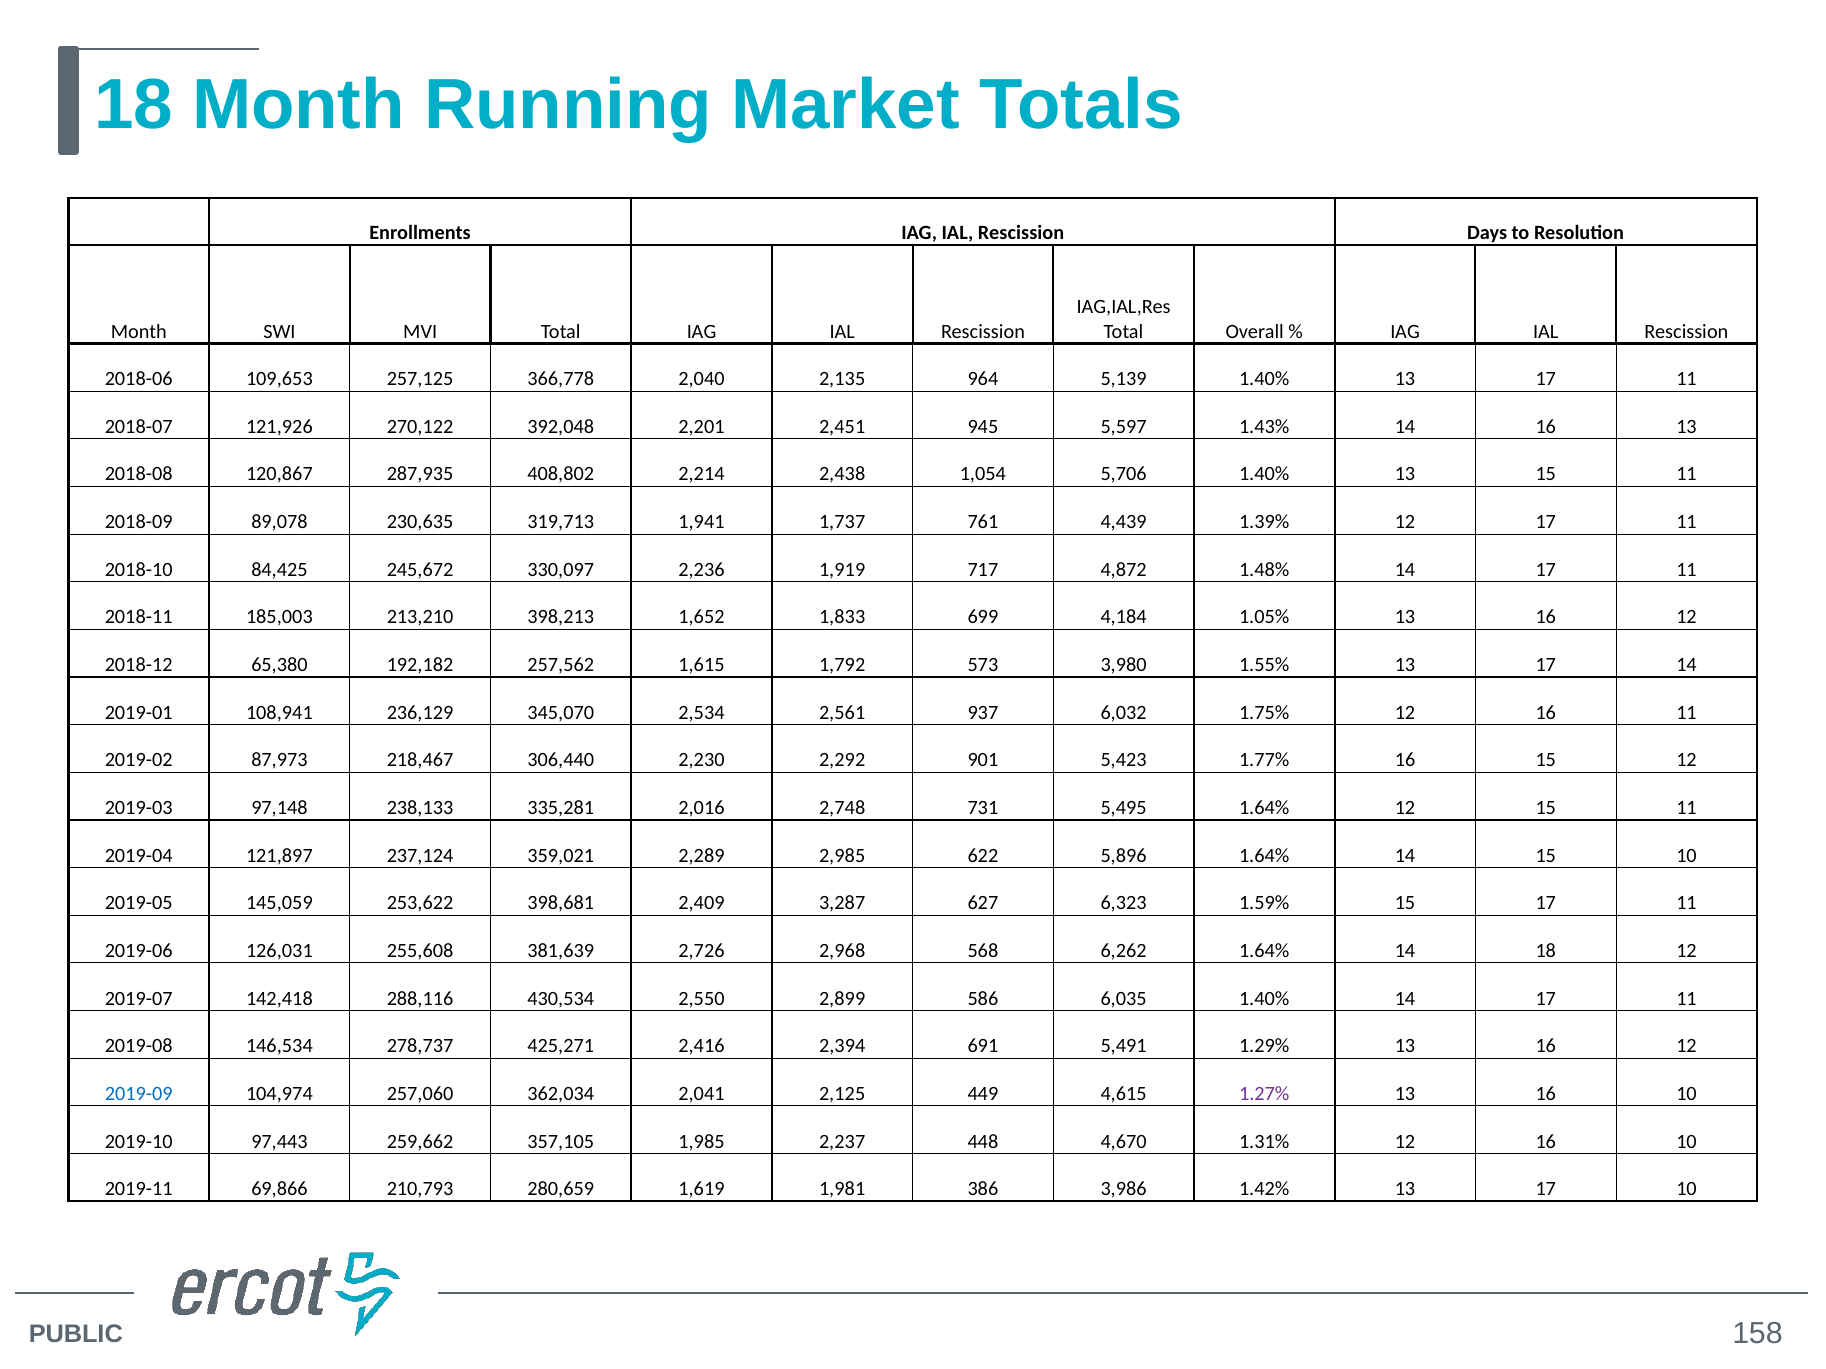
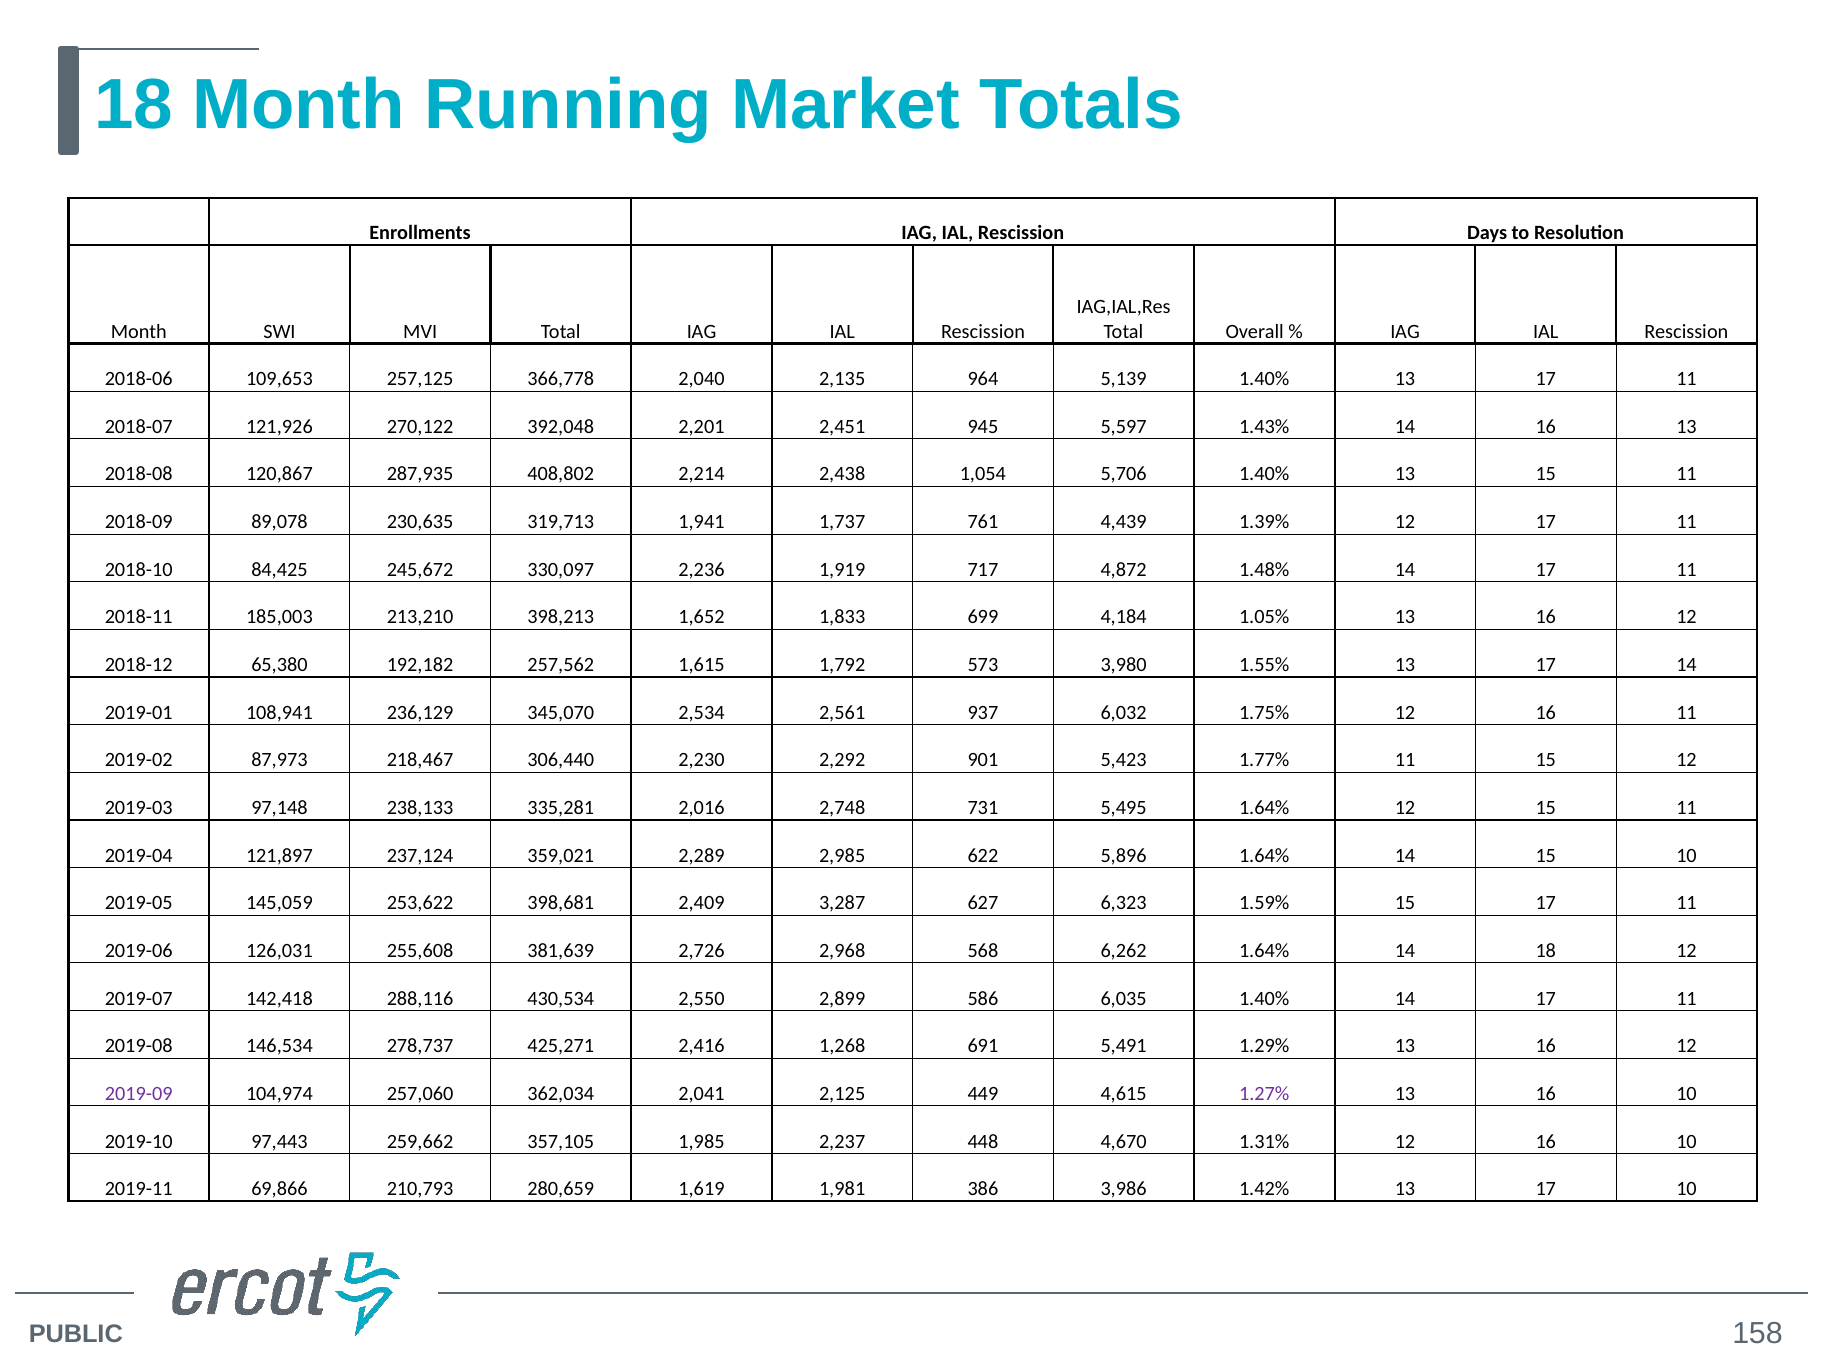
1.77% 16: 16 -> 11 (1405, 760)
2,394: 2,394 -> 1,268 (842, 1046)
2019-09 colour: blue -> purple (139, 1094)
